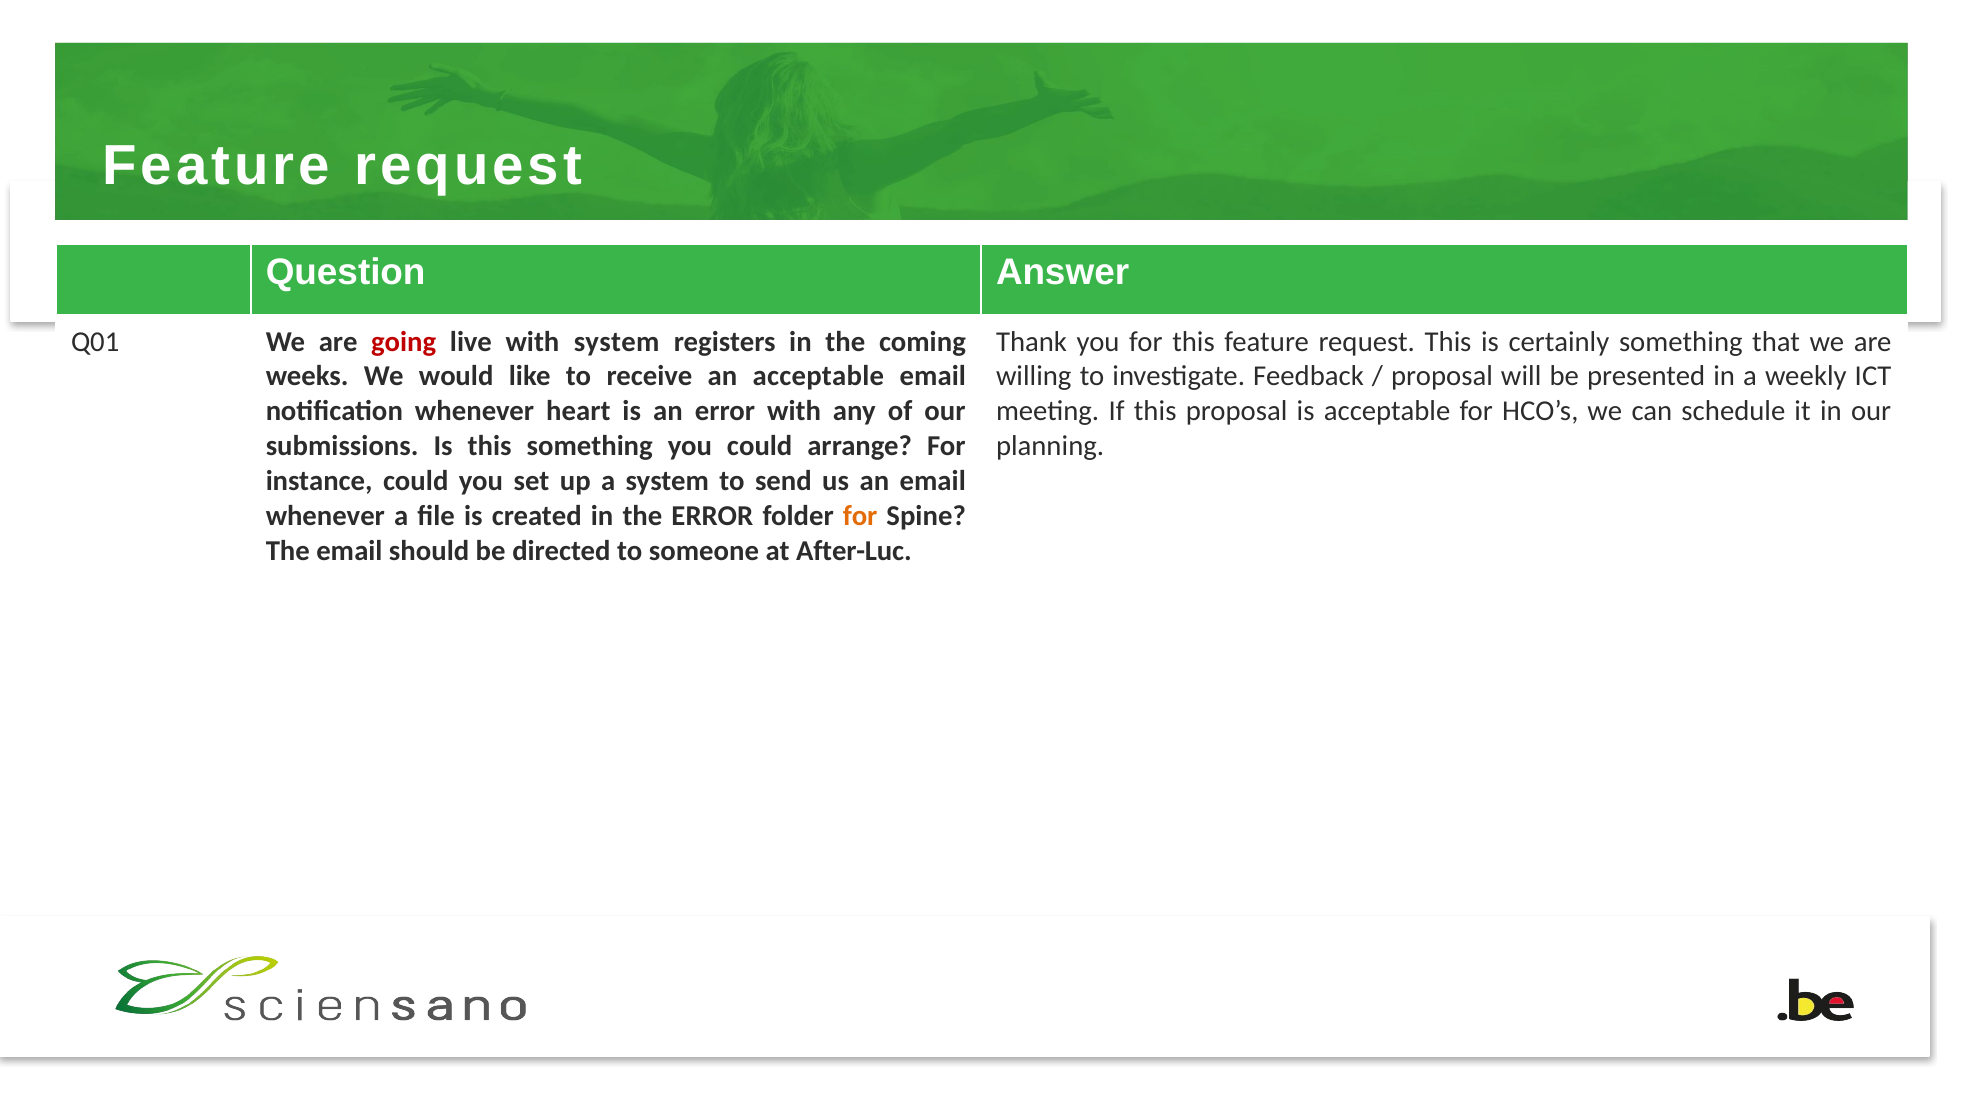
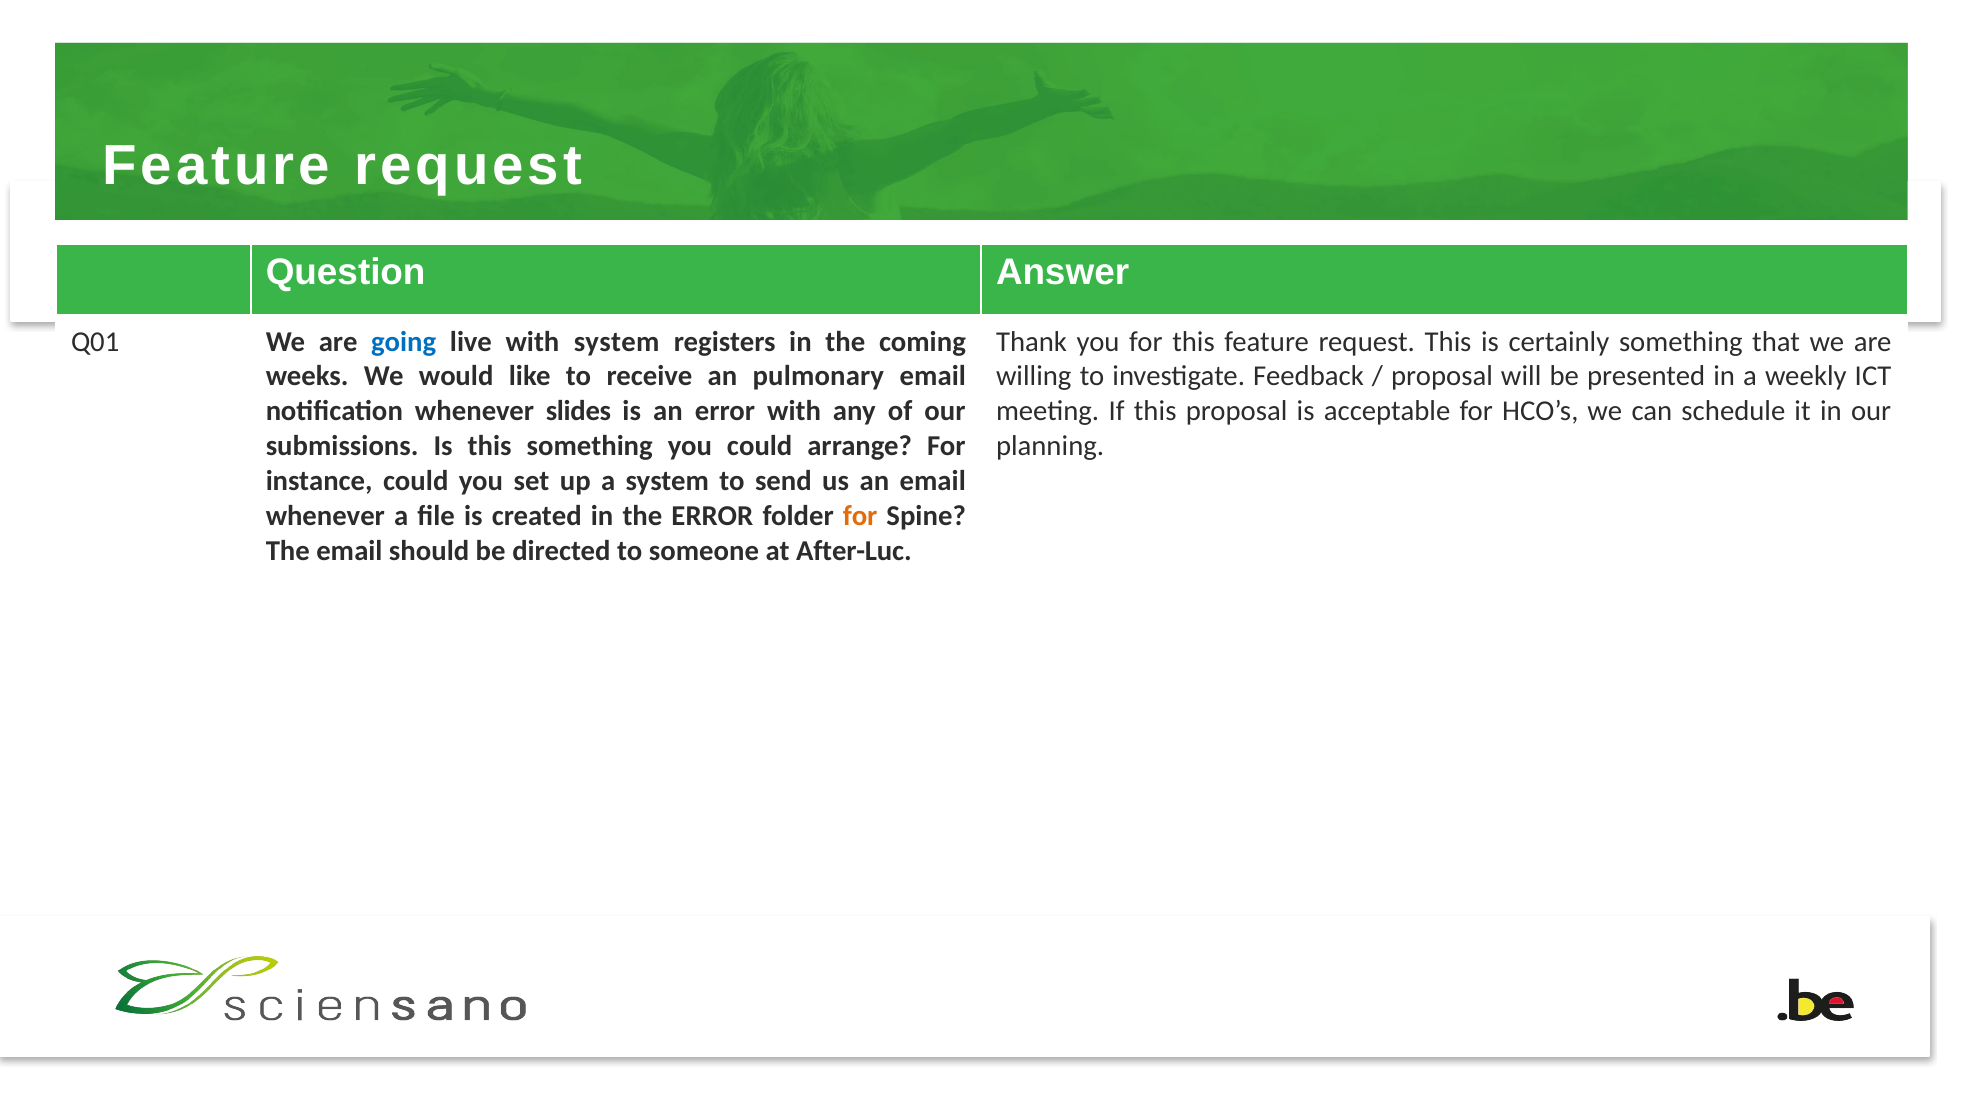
going colour: red -> blue (404, 341)
an acceptable: acceptable -> pulmonary (818, 376)
heart: heart -> slides (578, 411)
